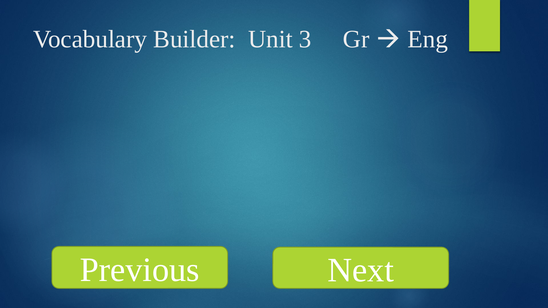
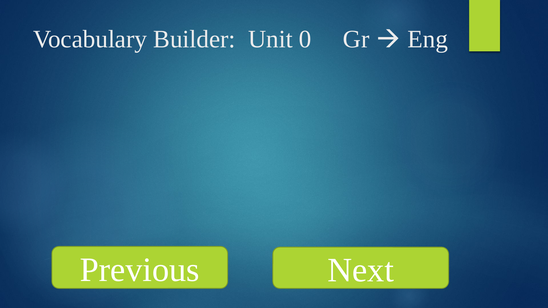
3: 3 -> 0 (305, 39)
